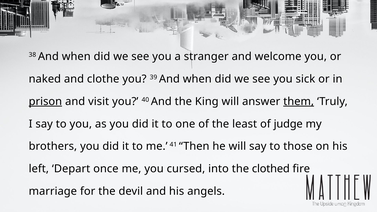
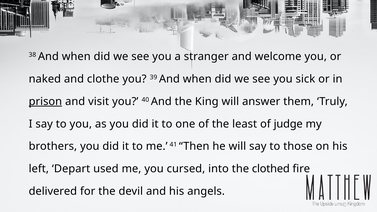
them underline: present -> none (299, 101)
once: once -> used (106, 169)
marriage: marriage -> delivered (53, 191)
